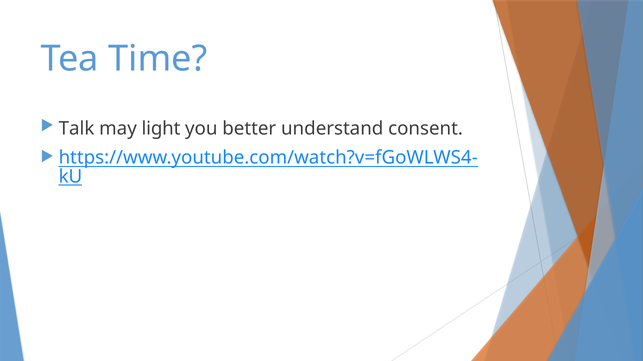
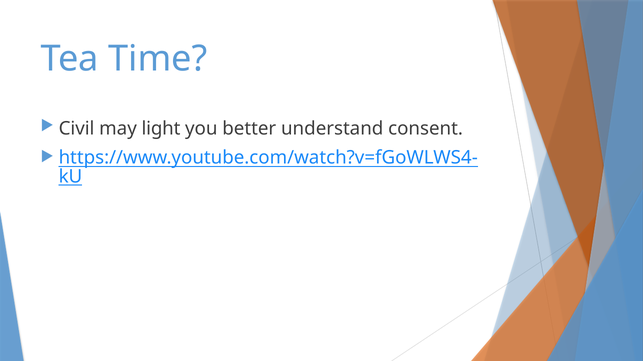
Talk: Talk -> Civil (77, 129)
